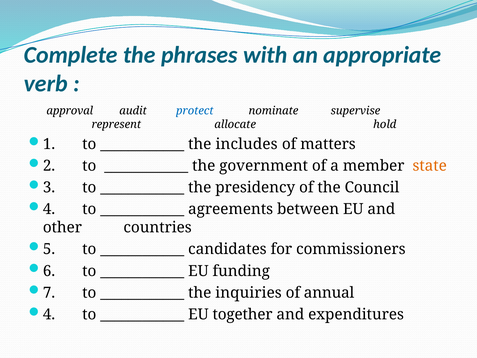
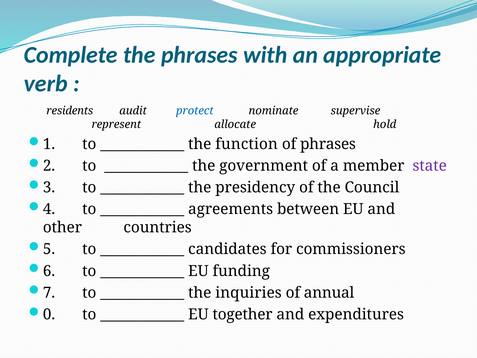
approval: approval -> residents (70, 111)
includes: includes -> function (247, 144)
of matters: matters -> phrases (328, 144)
state colour: orange -> purple (430, 166)
4: 4 -> 0 (49, 314)
